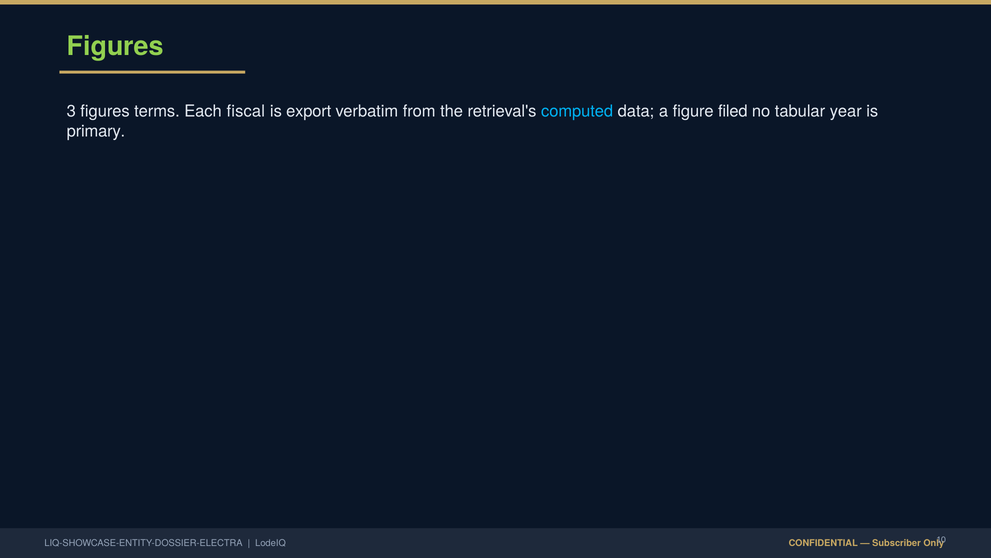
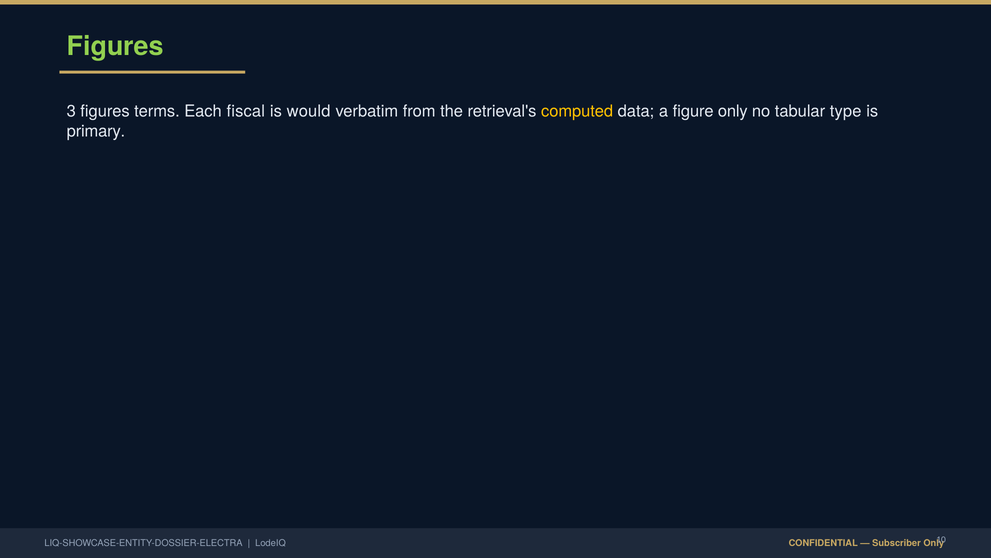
export: export -> would (309, 111)
computed colour: light blue -> yellow (577, 111)
figure filed: filed -> only (733, 111)
year: year -> type (846, 111)
